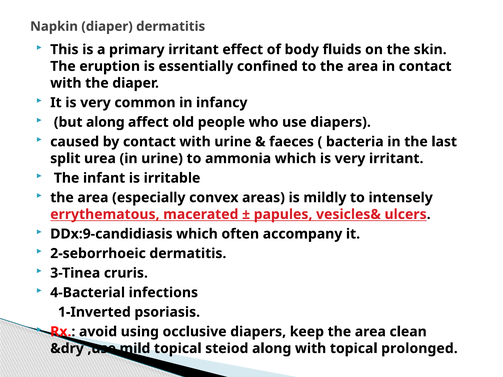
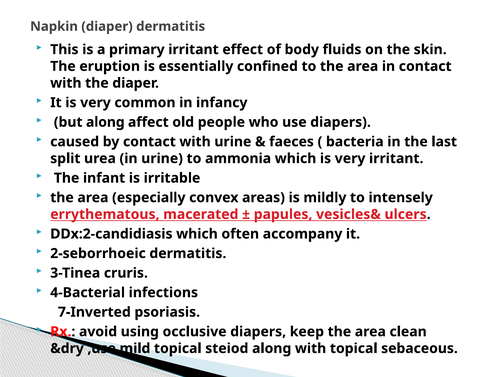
DDx:9-candidiasis: DDx:9-candidiasis -> DDx:2-candidiasis (111, 234)
1-Inverted: 1-Inverted -> 7-Inverted (94, 312)
prolonged: prolonged -> sebaceous (419, 349)
